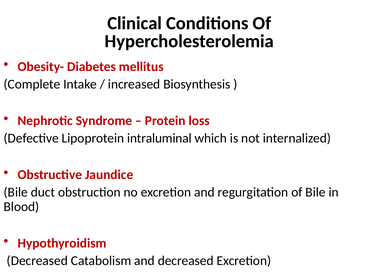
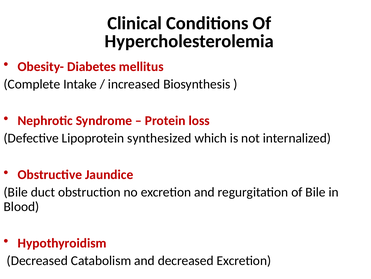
intraluminal: intraluminal -> synthesized (159, 138)
